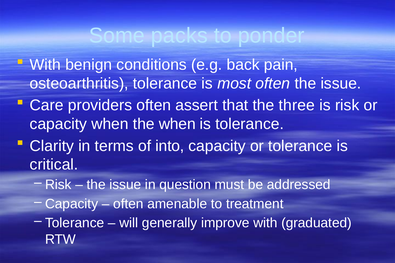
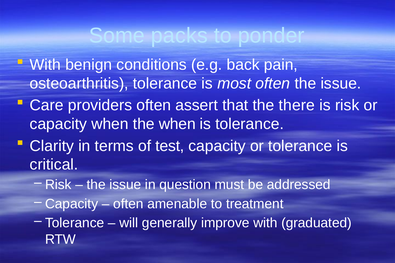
three: three -> there (297, 105)
into: into -> test (170, 146)
